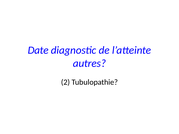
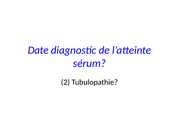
autres: autres -> sérum (89, 63)
